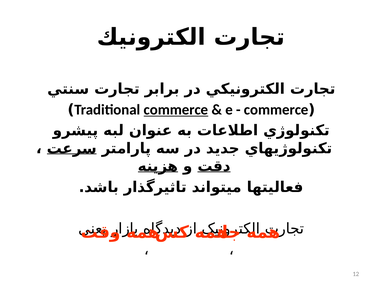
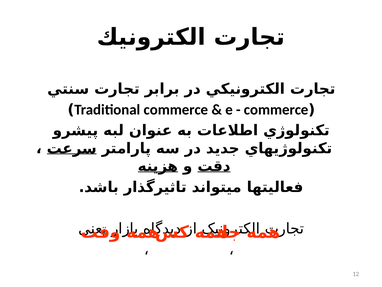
commerce underline: present -> none (176, 110)
